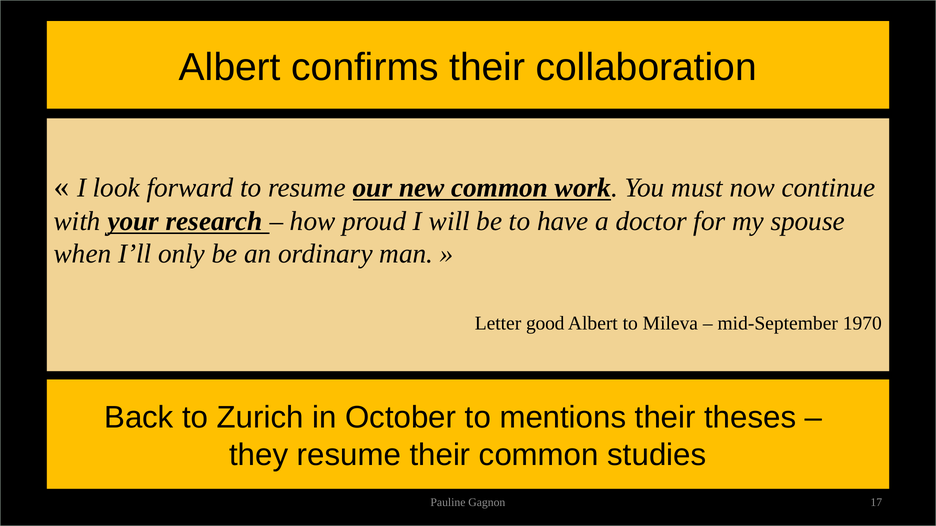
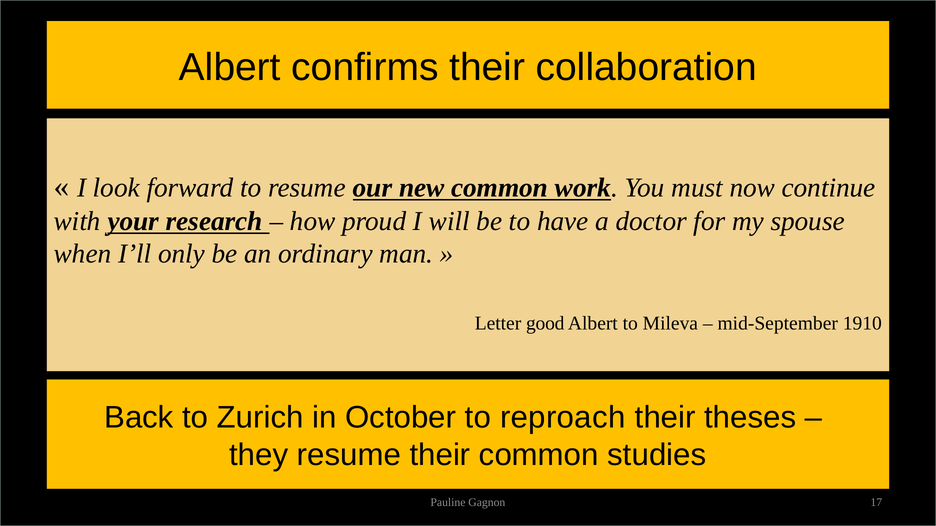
1970: 1970 -> 1910 (862, 324)
mentions: mentions -> reproach (563, 418)
